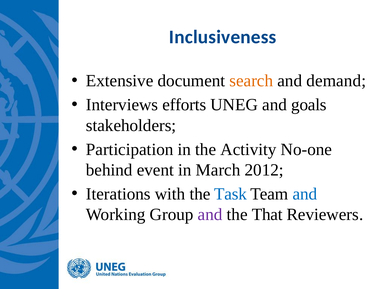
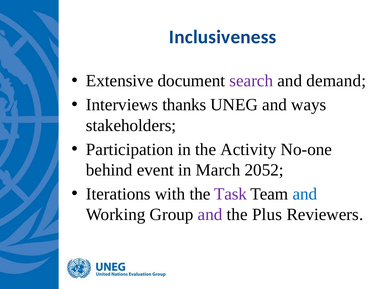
search colour: orange -> purple (251, 81)
efforts: efforts -> thanks (184, 105)
goals: goals -> ways (309, 105)
2012: 2012 -> 2052 (264, 170)
Task colour: blue -> purple (231, 194)
That: That -> Plus (267, 214)
